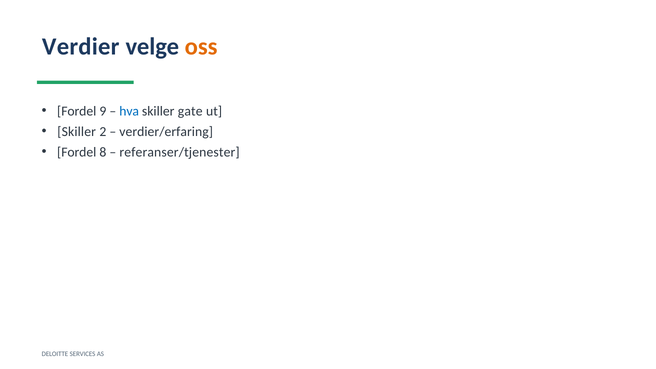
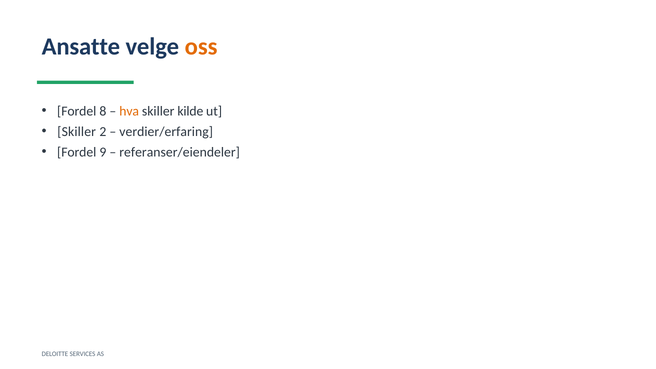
Verdier: Verdier -> Ansatte (81, 47)
9: 9 -> 8 (103, 111)
hva colour: blue -> orange (129, 111)
gate: gate -> kilde (190, 111)
8: 8 -> 9 (103, 152)
referanser/tjenester: referanser/tjenester -> referanser/eiendeler (180, 152)
